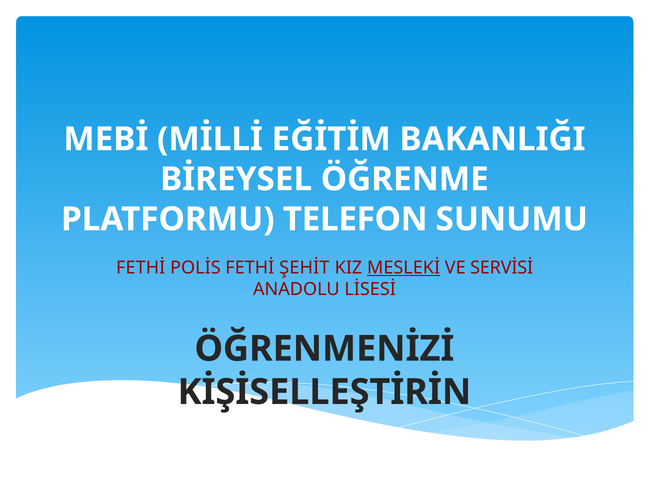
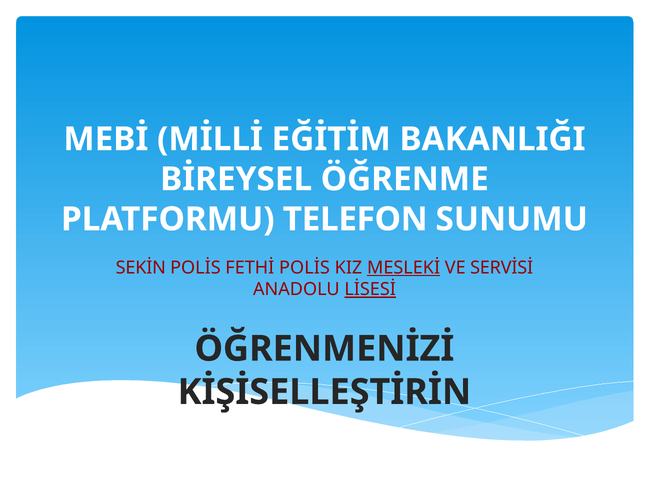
FETHİ: FETHİ -> SEKİN (141, 268)
FETHİ ŞEHİT: ŞEHİT -> POLİS (304, 268)
LİSESİ underline: none -> present (370, 289)
